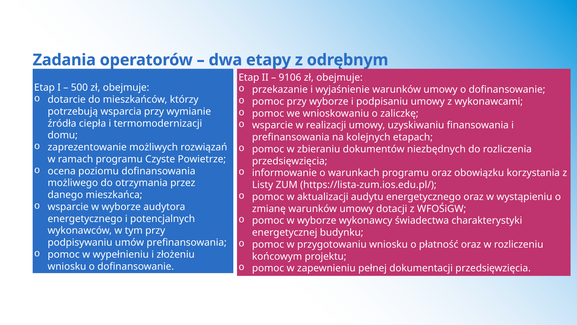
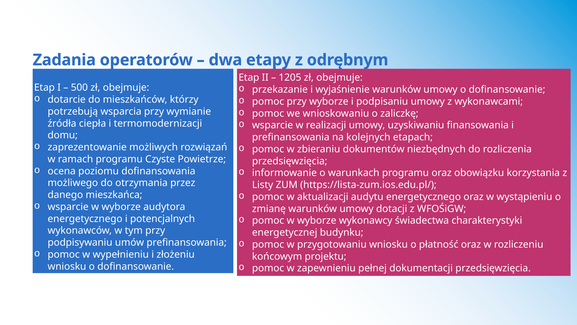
9106: 9106 -> 1205 (290, 78)
